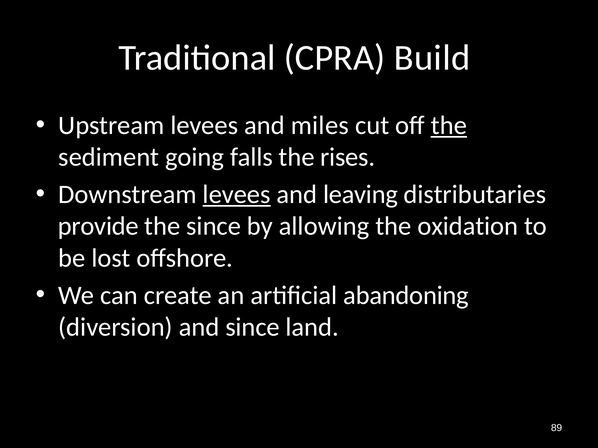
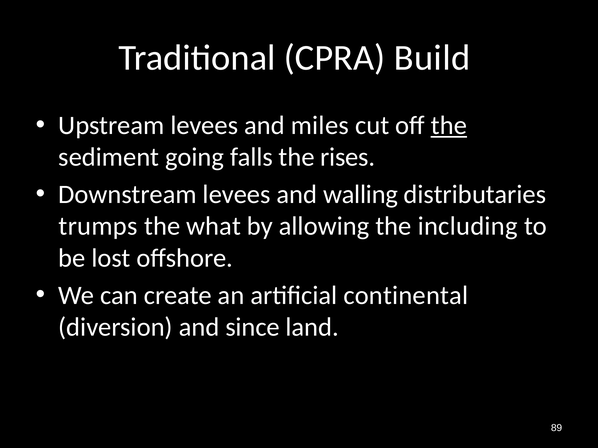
levees underline: present -> none (237, 195)
leaving: leaving -> walling (361, 195)
provide: provide -> trumps (98, 226)
the since: since -> what (214, 226)
oxidation: oxidation -> including (468, 226)
abandoning: abandoning -> continental (406, 296)
